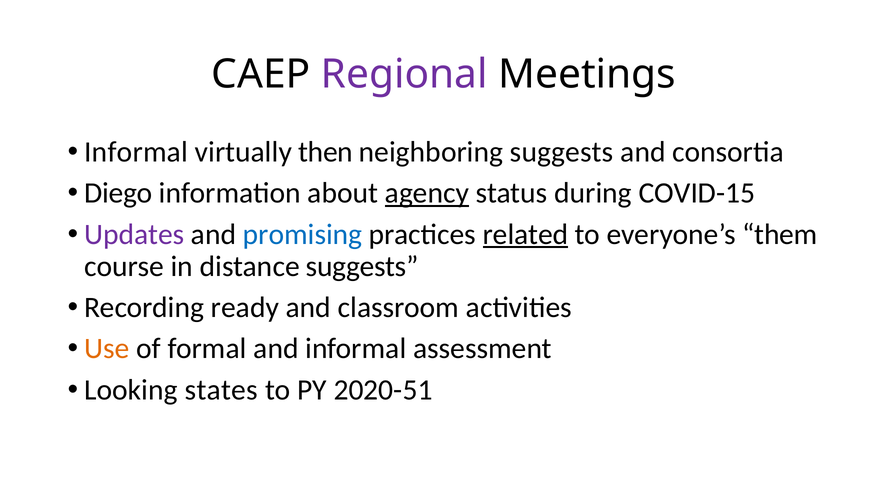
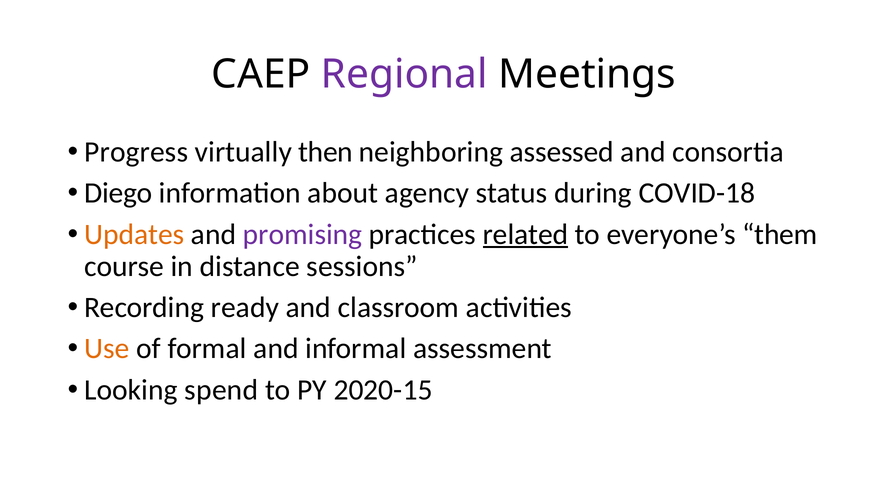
Informal: Informal -> Progress (136, 152)
neighboring suggests: suggests -> assessed (562, 152)
agency underline: present -> none (427, 193)
COVID-15: COVID-15 -> COVID-18 (697, 193)
Updates colour: purple -> orange (134, 235)
promising colour: blue -> purple (303, 235)
distance suggests: suggests -> sessions (362, 267)
states: states -> spend (221, 390)
2020-51: 2020-51 -> 2020-15 (383, 390)
